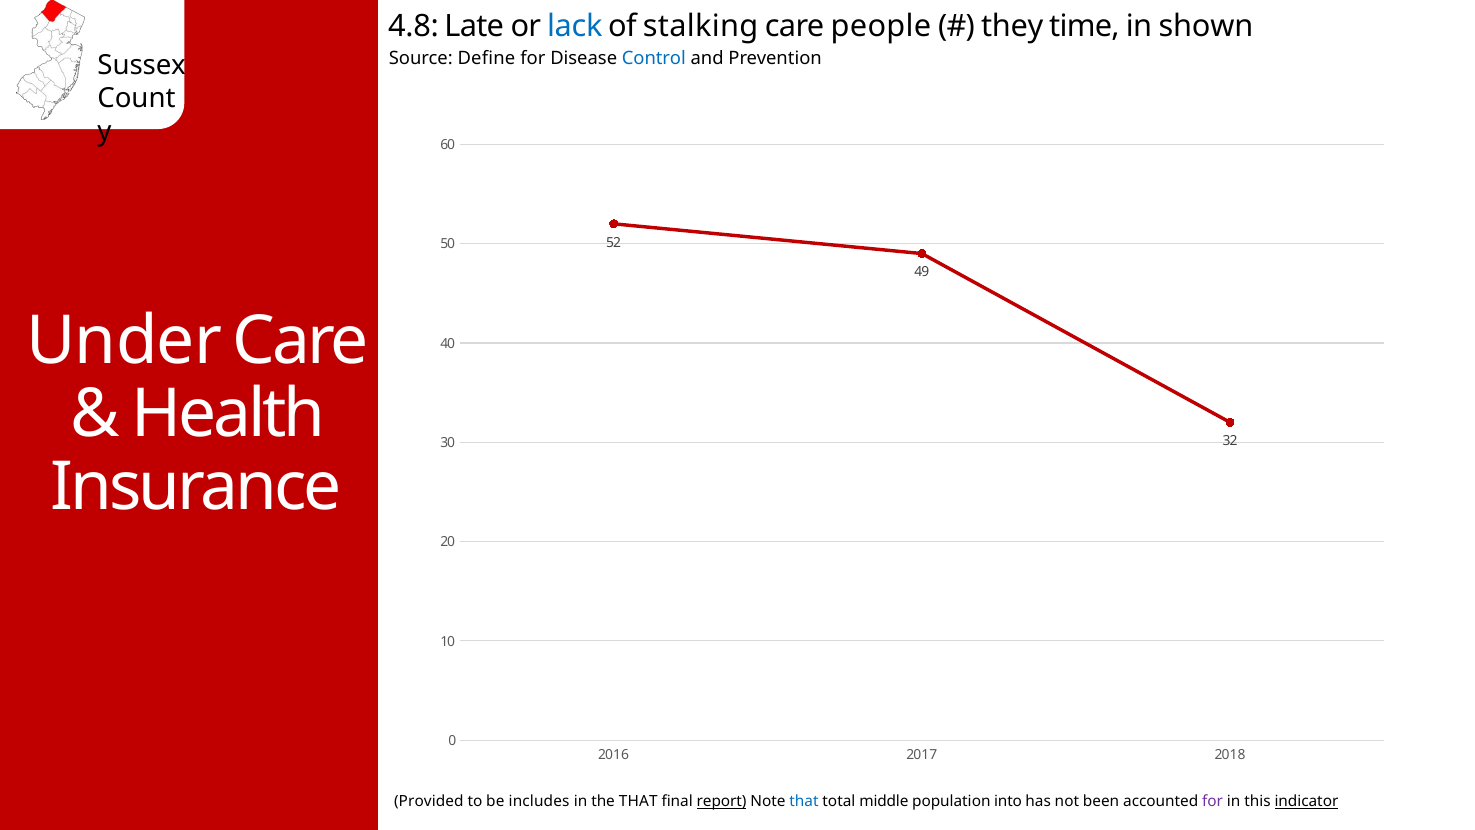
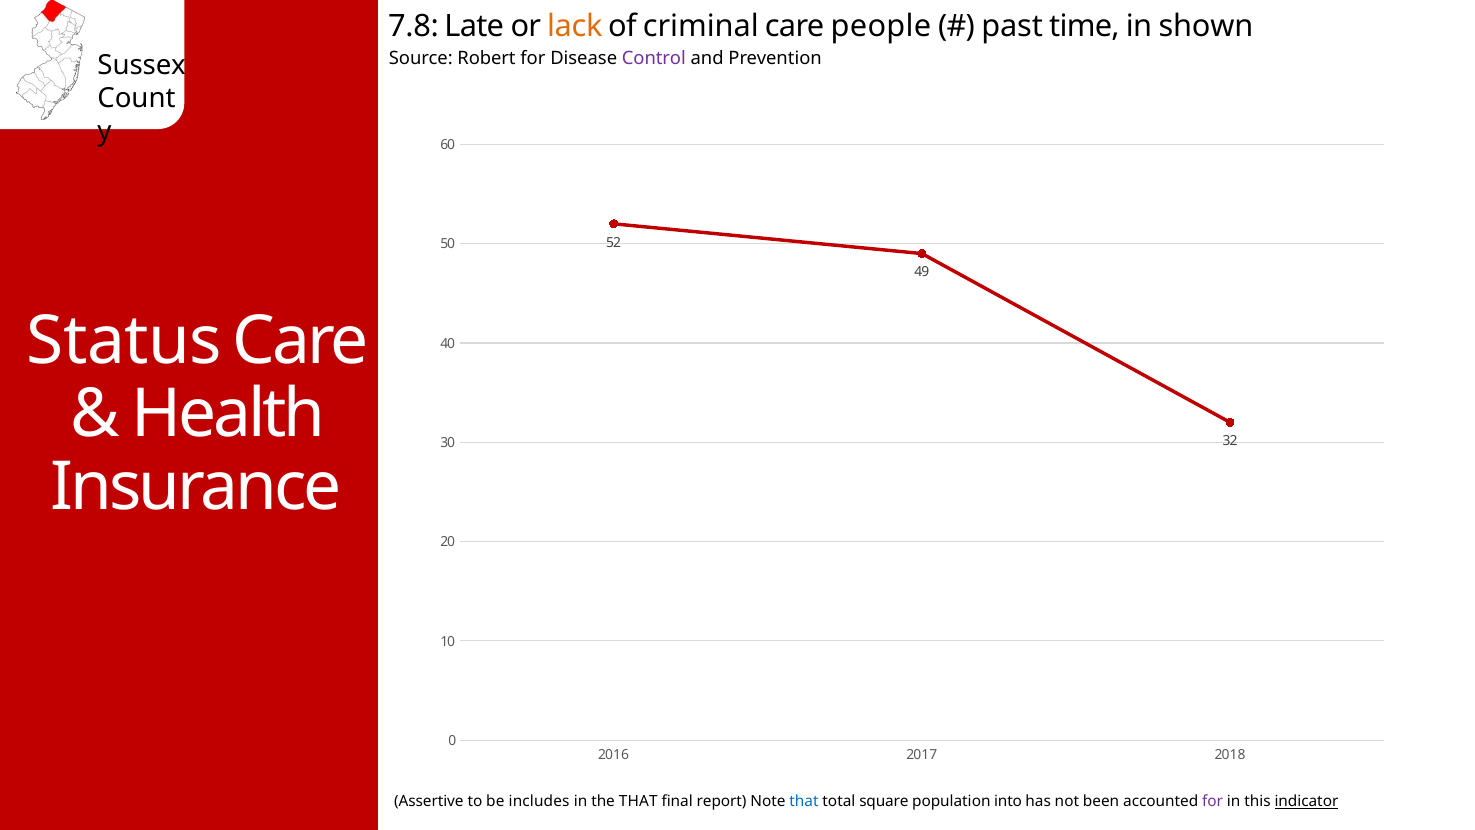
4.8: 4.8 -> 7.8 (414, 26)
lack colour: blue -> orange (575, 26)
stalking: stalking -> criminal (701, 26)
they: they -> past (1012, 26)
Define: Define -> Robert (487, 58)
Control colour: blue -> purple (654, 58)
Under: Under -> Status (124, 341)
Provided: Provided -> Assertive (429, 801)
report underline: present -> none (722, 801)
middle: middle -> square (884, 801)
